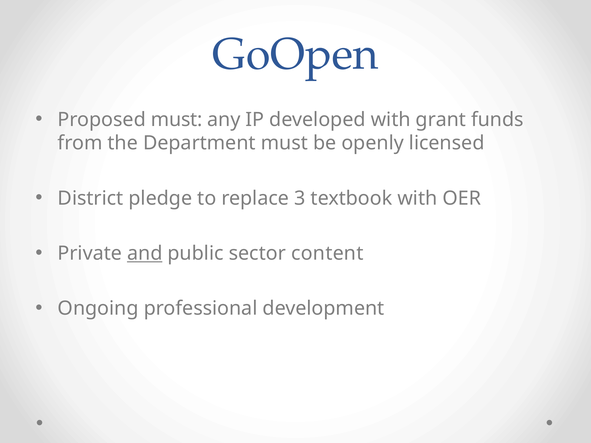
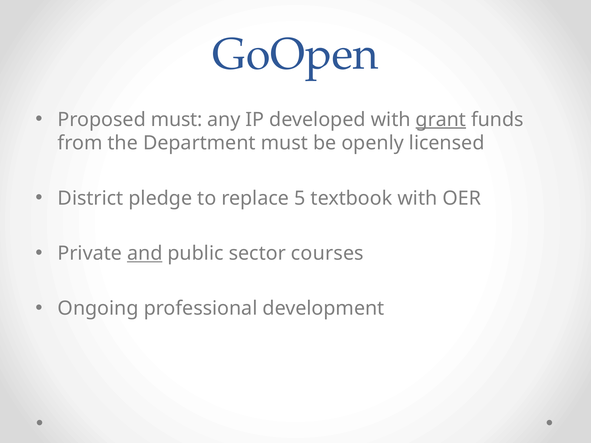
grant underline: none -> present (441, 120)
3: 3 -> 5 (300, 198)
content: content -> courses (327, 254)
